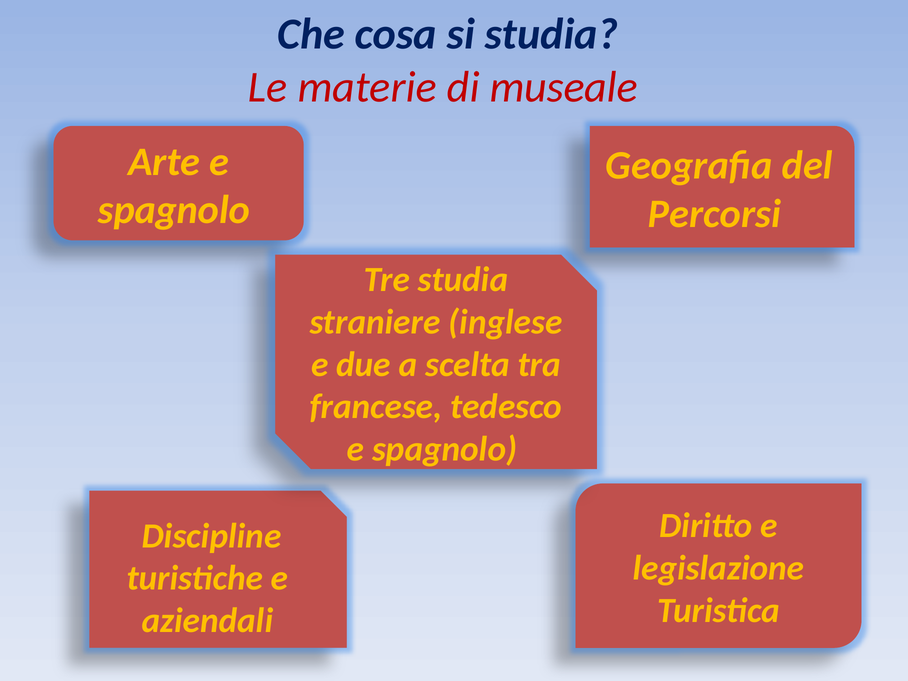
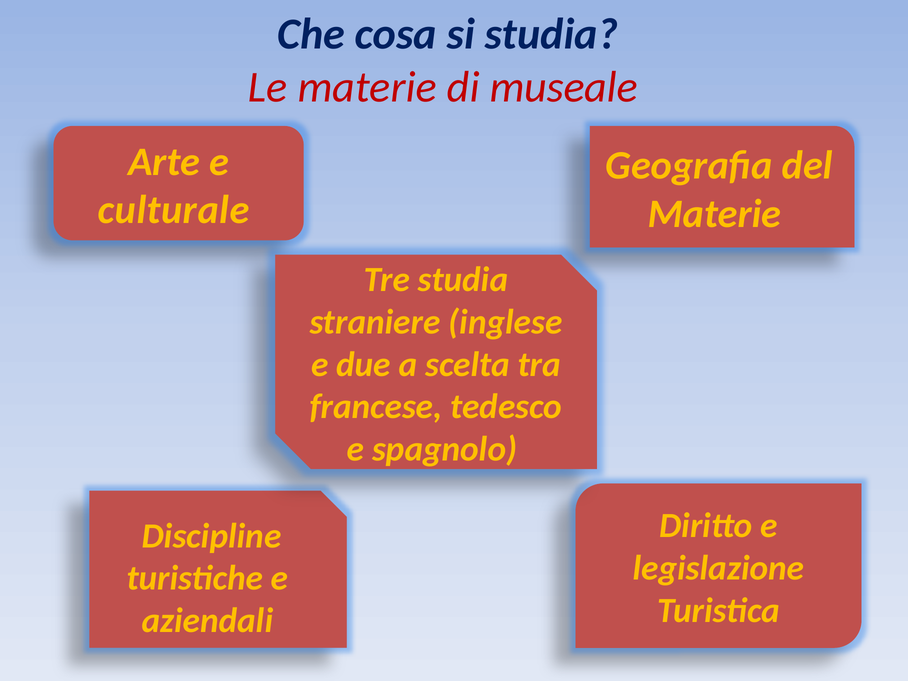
spagnolo: spagnolo -> culturale (174, 210)
Percorsi: Percorsi -> Materie (714, 214)
